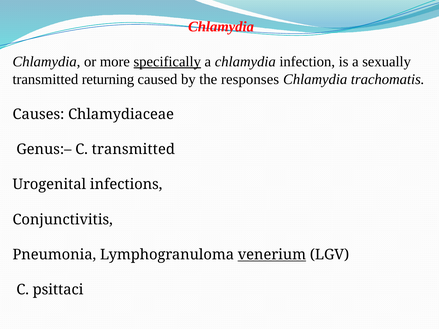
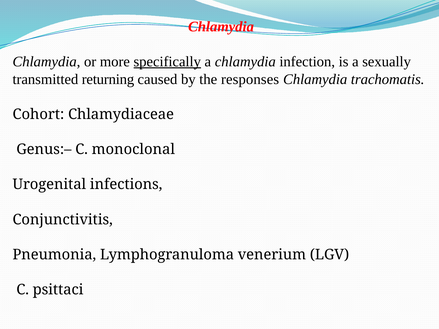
Causes: Causes -> Cohort (38, 114)
C transmitted: transmitted -> monoclonal (133, 149)
venerium underline: present -> none (272, 255)
